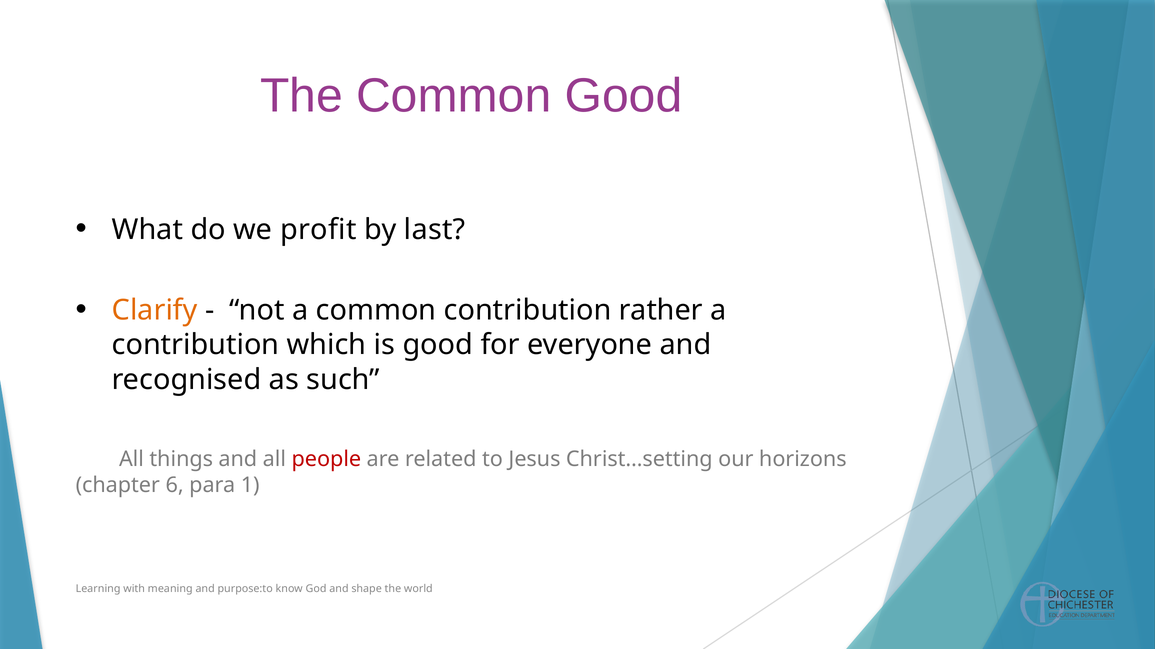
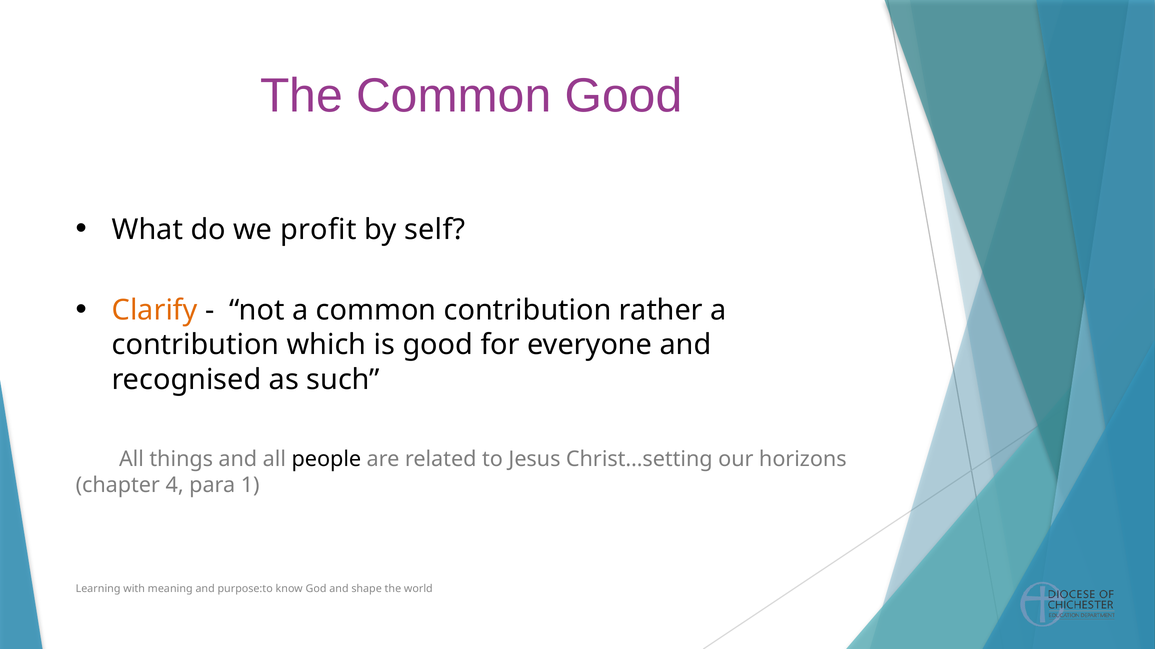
last: last -> self (435, 230)
people colour: red -> black (326, 460)
6: 6 -> 4 (175, 486)
